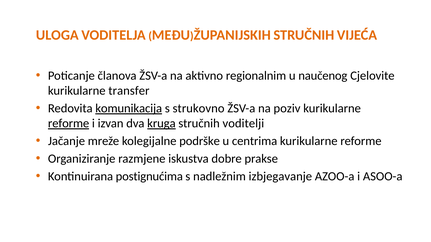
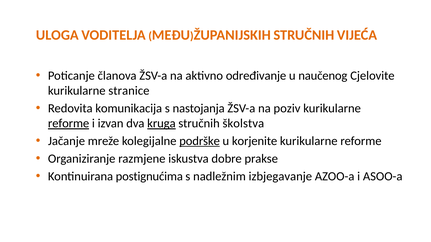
regionalnim: regionalnim -> određivanje (256, 76)
transfer: transfer -> stranice (129, 91)
komunikacija underline: present -> none (129, 109)
strukovno: strukovno -> nastojanja (199, 109)
voditelji: voditelji -> školstva (243, 124)
podrške underline: none -> present (200, 141)
centrima: centrima -> korjenite (255, 141)
